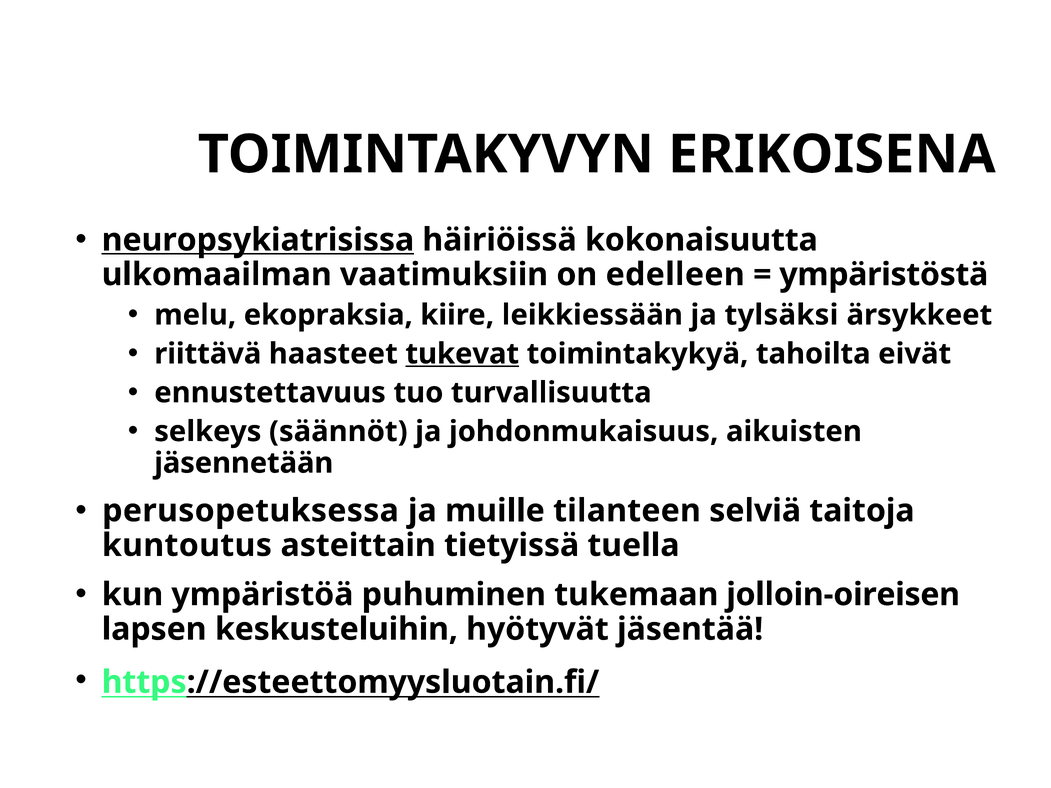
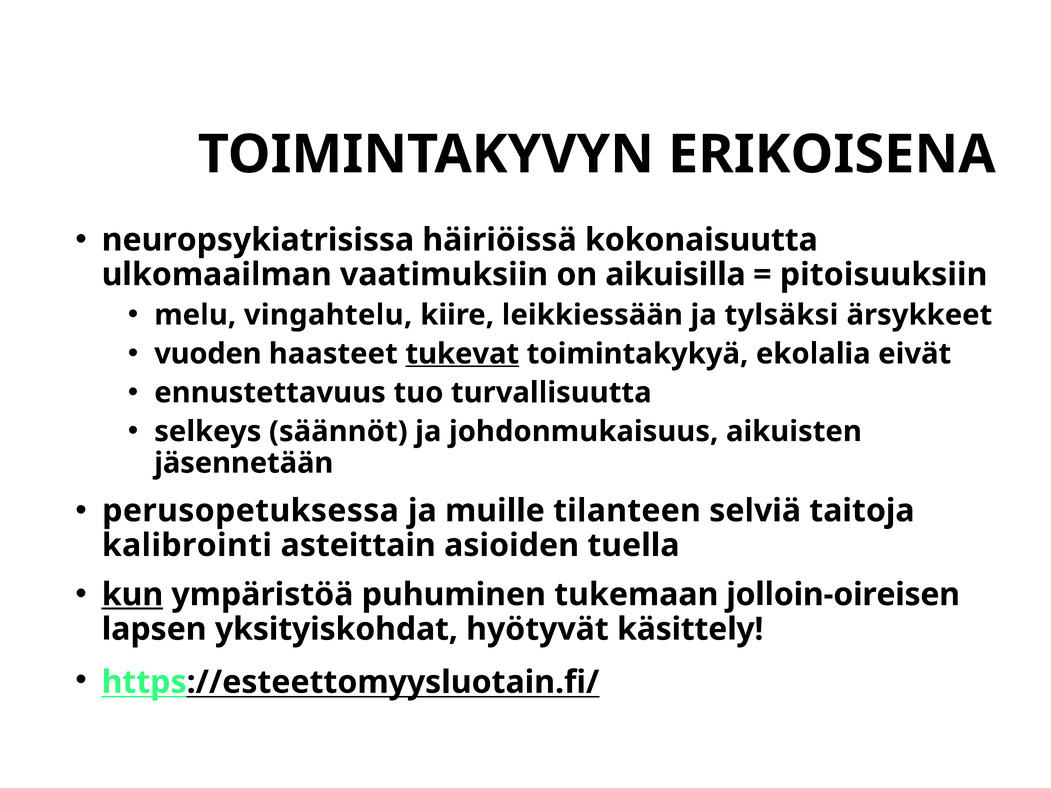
neuropsykiatrisissa underline: present -> none (258, 240)
edelleen: edelleen -> aikuisilla (675, 275)
ympäristöstä: ympäristöstä -> pitoisuuksiin (884, 275)
ekopraksia: ekopraksia -> vingahtelu (328, 315)
riittävä: riittävä -> vuoden (208, 354)
tahoilta: tahoilta -> ekolalia (813, 354)
kuntoutus: kuntoutus -> kalibrointi (187, 545)
tietyissä: tietyissä -> asioiden (512, 545)
kun underline: none -> present (132, 595)
keskusteluihin: keskusteluihin -> yksityiskohdat (336, 629)
jäsentää: jäsentää -> käsittely (690, 629)
